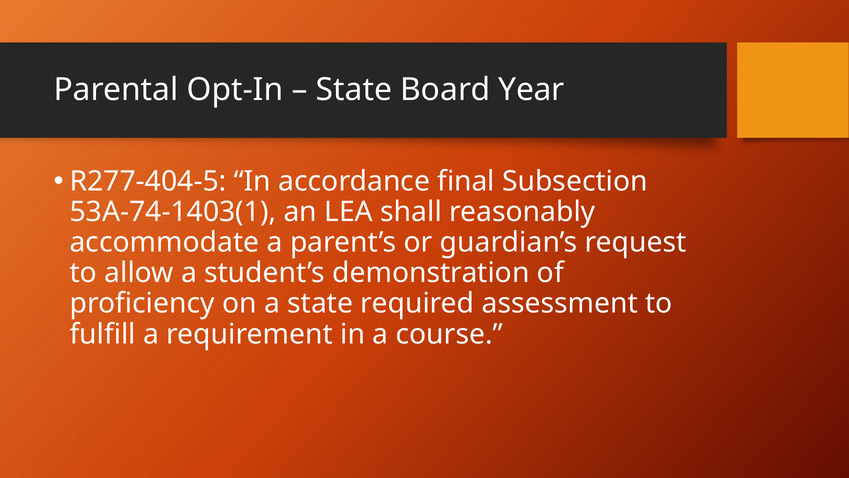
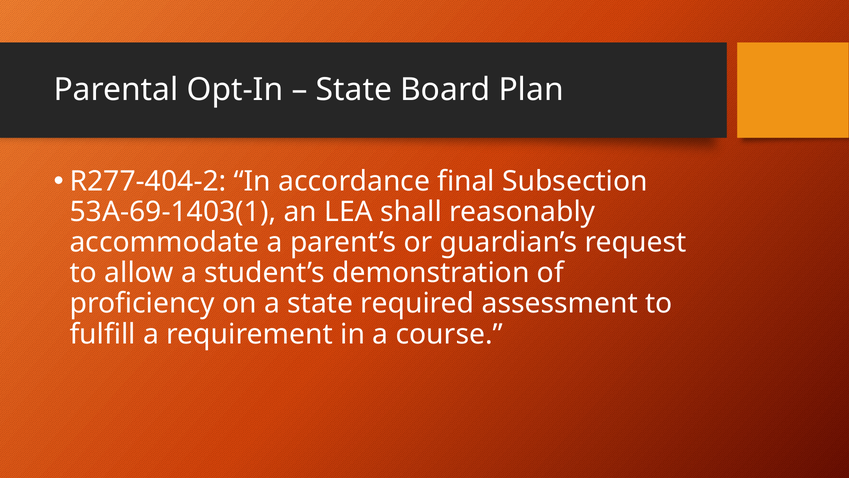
Year: Year -> Plan (531, 90)
R277-404-5: R277-404-5 -> R277-404-2 (148, 181)
53A-74-1403(1: 53A-74-1403(1 -> 53A-69-1403(1 (173, 212)
